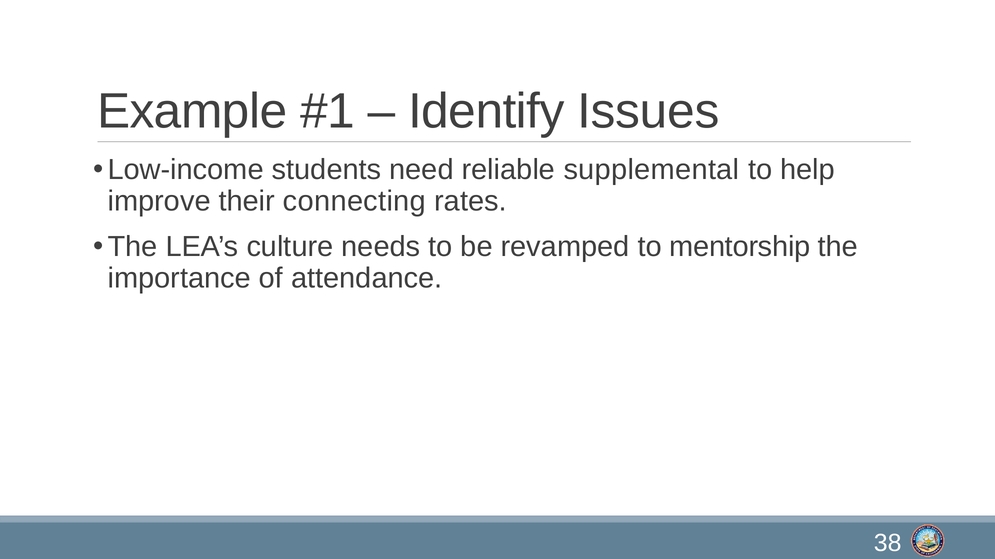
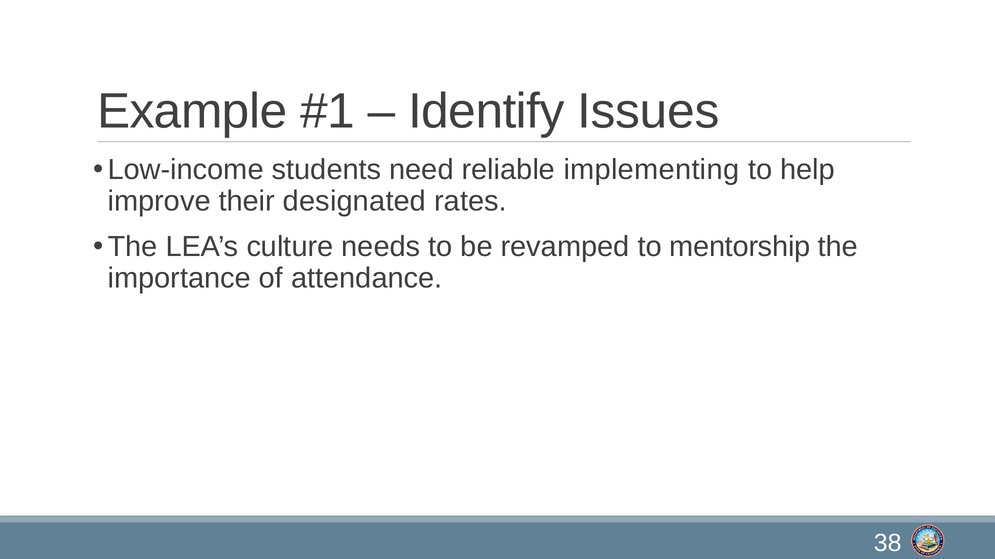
supplemental: supplemental -> implementing (651, 170)
connecting: connecting -> designated (355, 201)
